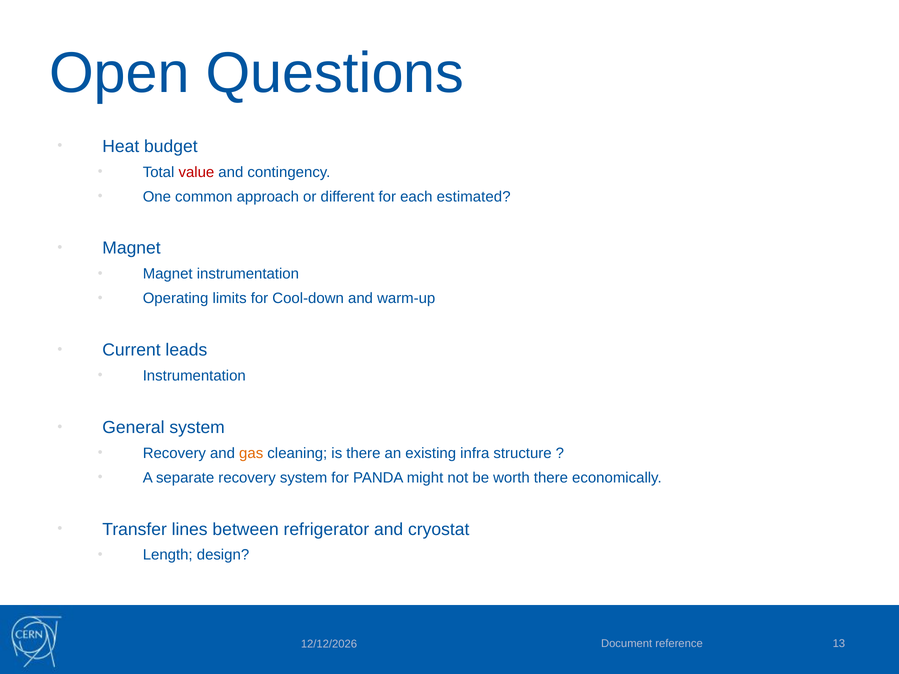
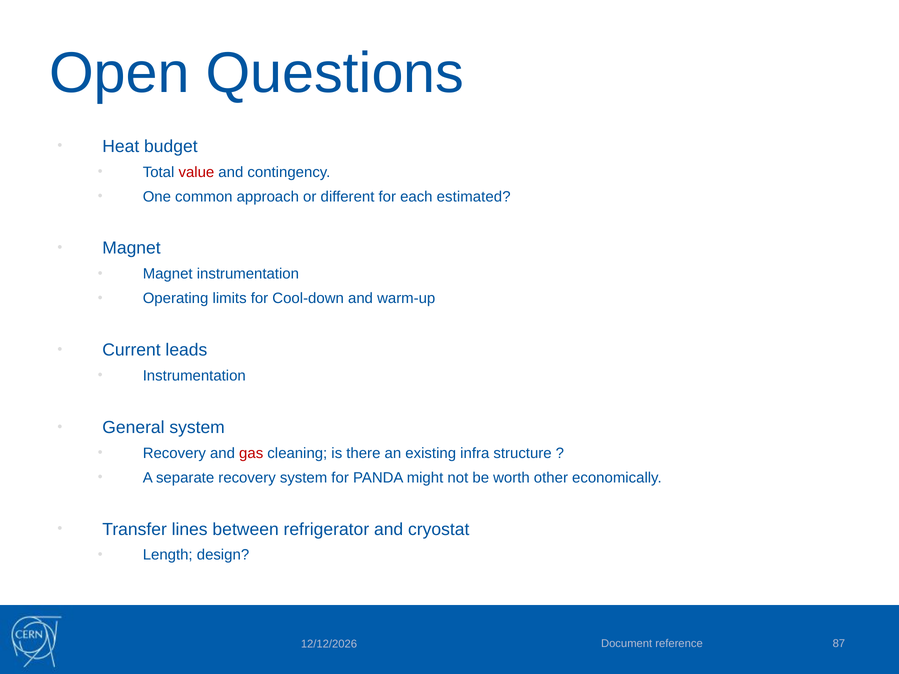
gas colour: orange -> red (251, 453)
worth there: there -> other (551, 478)
13: 13 -> 87 (839, 644)
